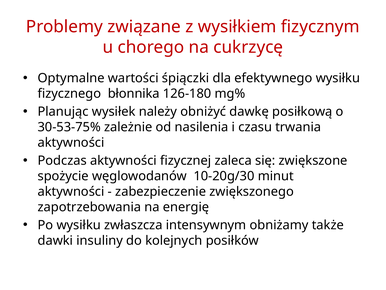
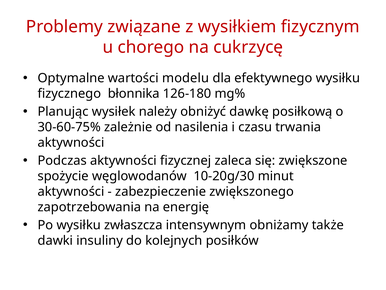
śpiączki: śpiączki -> modelu (186, 78)
30-53-75%: 30-53-75% -> 30-60-75% (69, 127)
